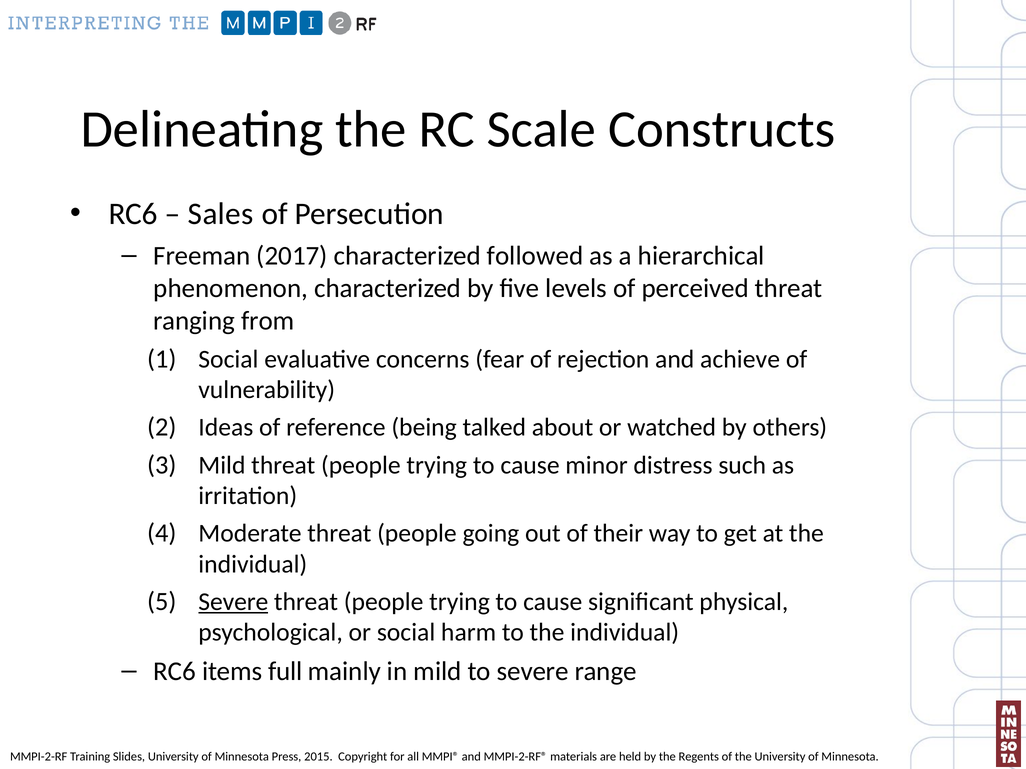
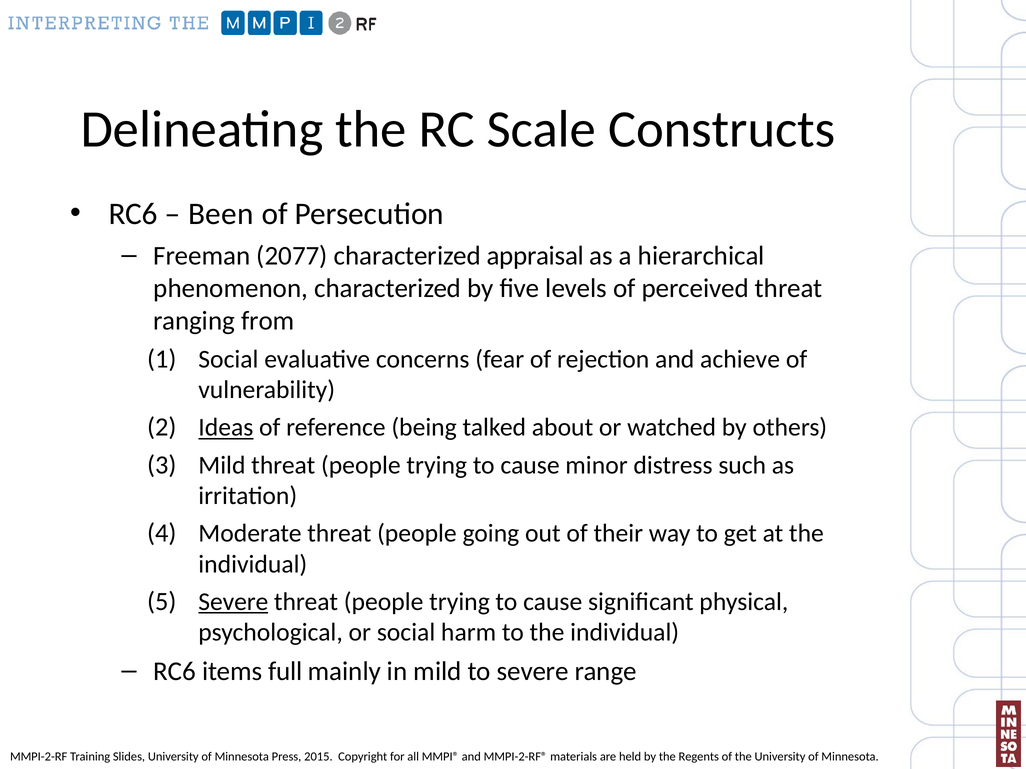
Sales: Sales -> Been (221, 214)
2017: 2017 -> 2077 (292, 256)
followed: followed -> appraisal (535, 256)
Ideas underline: none -> present (226, 428)
